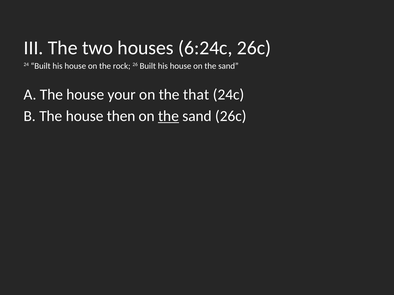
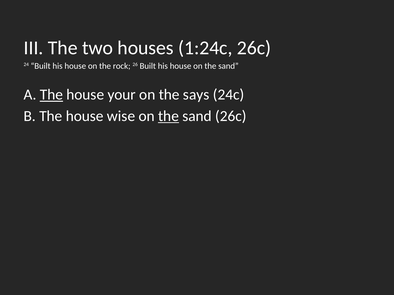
6:24c: 6:24c -> 1:24c (205, 48)
The underline: none -> present (51, 95)
that: that -> says (196, 95)
then: then -> wise (121, 116)
